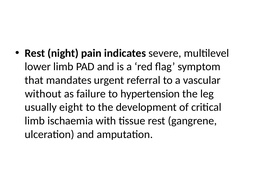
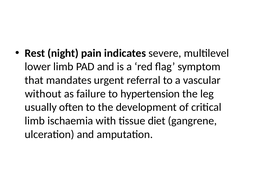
eight: eight -> often (71, 108)
tissue rest: rest -> diet (157, 121)
